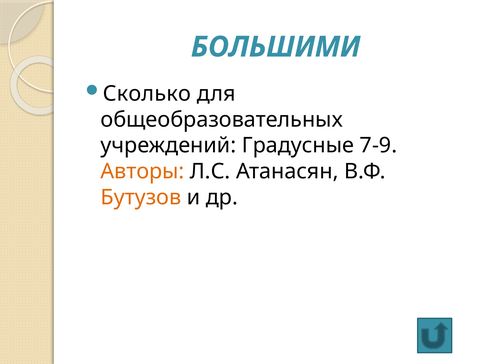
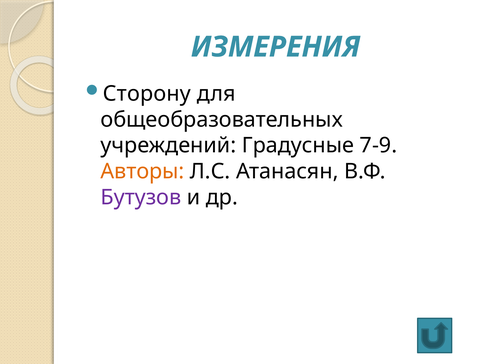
БОЛЬШИМИ: БОЛЬШИМИ -> ИЗМЕРЕНИЯ (276, 47)
Сколько: Сколько -> Сторону (147, 94)
Бутузов colour: orange -> purple (141, 198)
